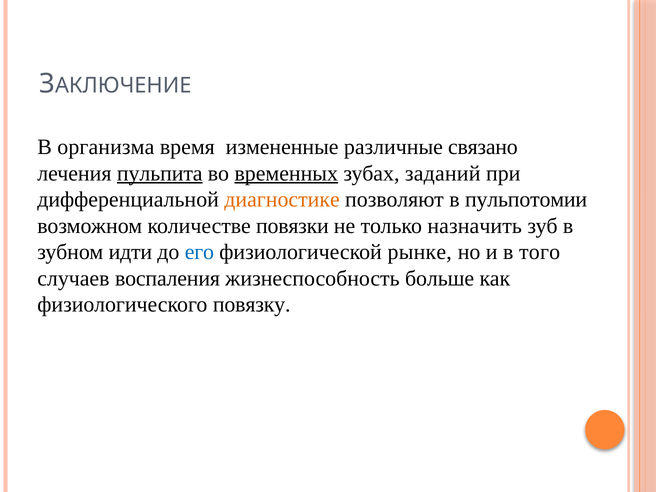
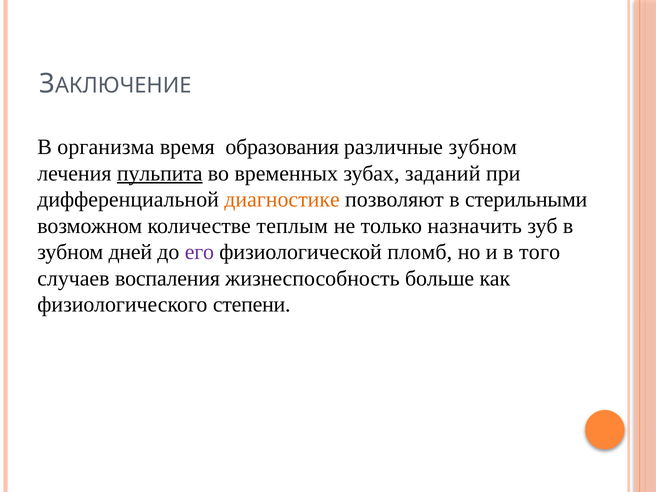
измененные: измененные -> образования (282, 147)
различные связано: связано -> зубном (483, 147)
временных underline: present -> none (286, 173)
пульпотомии: пульпотомии -> стерильными (526, 200)
повязки: повязки -> теплым (292, 226)
идти: идти -> дней (130, 252)
его colour: blue -> purple (199, 252)
рынке: рынке -> пломб (420, 252)
повязку: повязку -> степени (252, 305)
